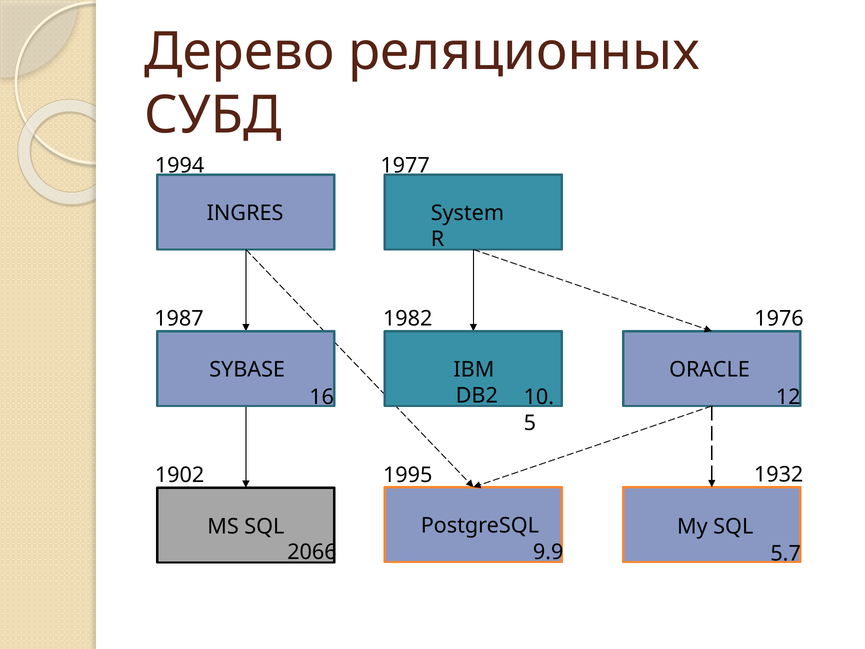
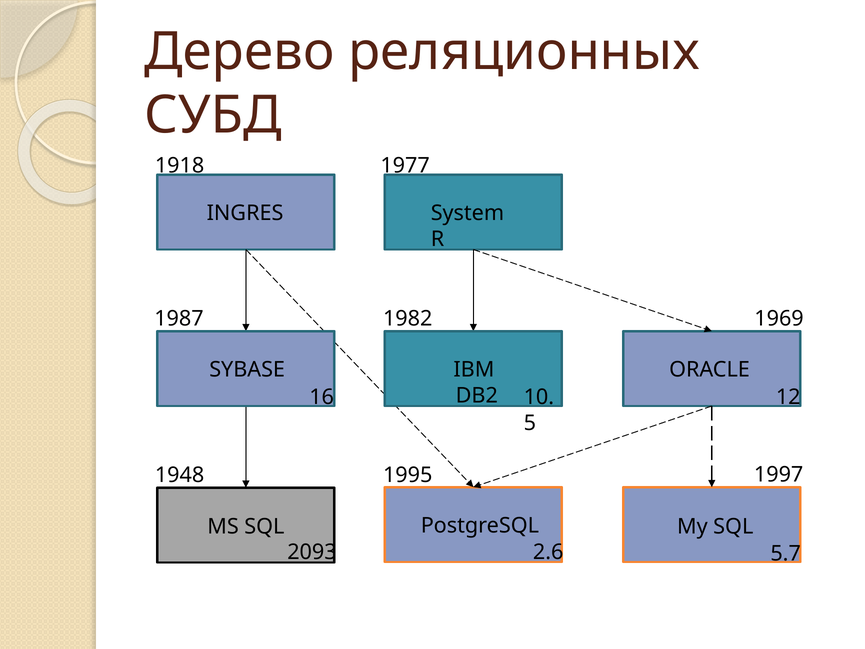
1994: 1994 -> 1918 (180, 166)
1976: 1976 -> 1969 (779, 318)
1902: 1902 -> 1948 (180, 475)
1932: 1932 -> 1997 (779, 474)
2066: 2066 -> 2093 (312, 552)
9.9: 9.9 -> 2.6 (548, 552)
